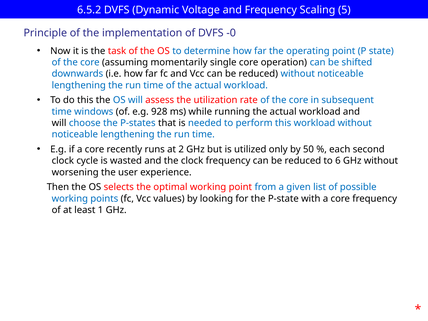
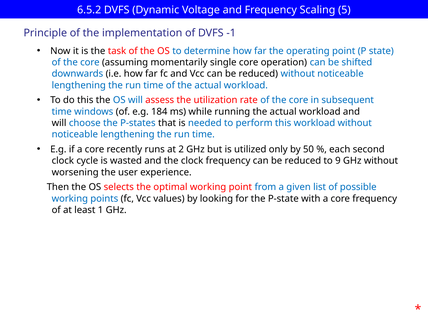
-0: -0 -> -1 (231, 33)
928: 928 -> 184 (159, 112)
6: 6 -> 9 (338, 161)
